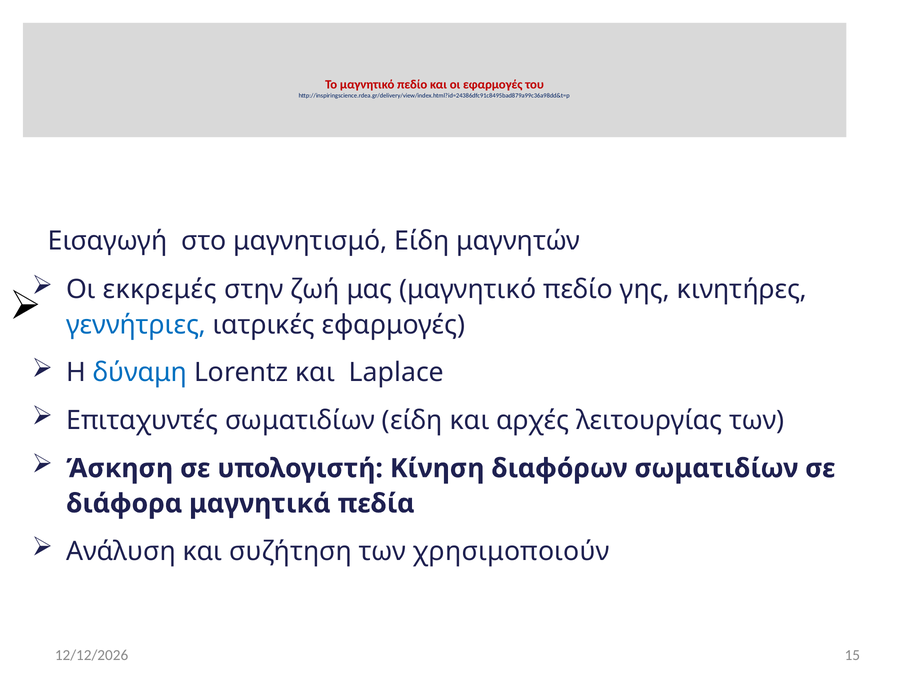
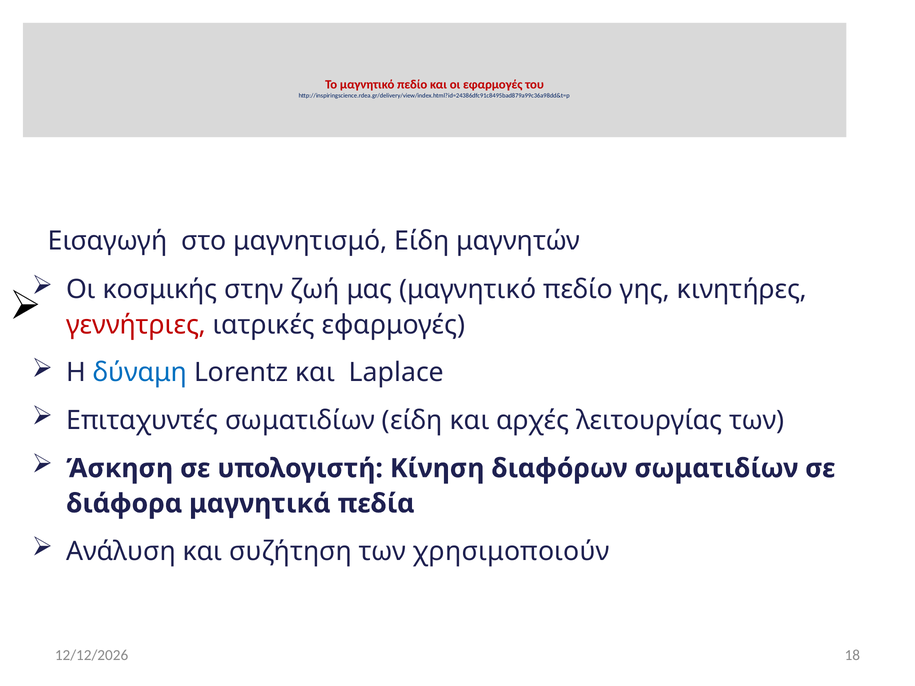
εκκρεμές: εκκρεμές -> κοσμικής (160, 290)
γεννήτριες colour: blue -> red (136, 325)
15: 15 -> 18 (852, 655)
